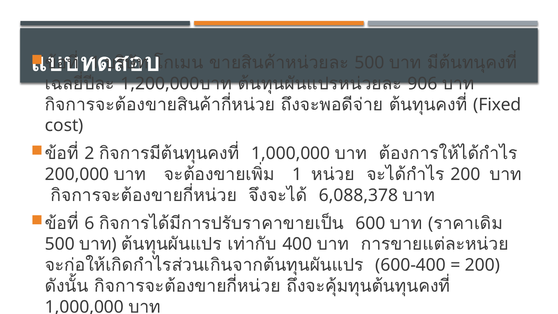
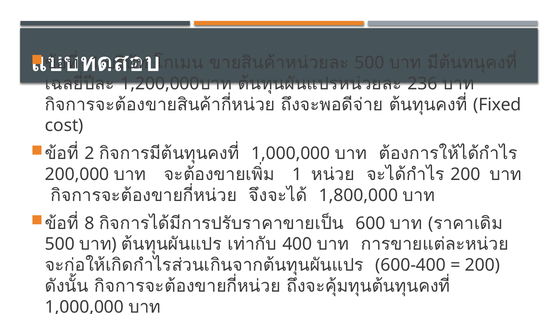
906: 906 -> 236 (423, 84)
6,088,378: 6,088,378 -> 1,800,000 (358, 195)
6: 6 -> 8 (90, 223)
